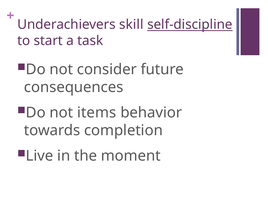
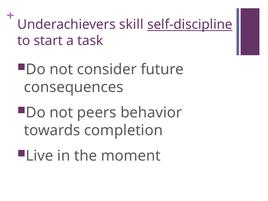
items: items -> peers (97, 113)
